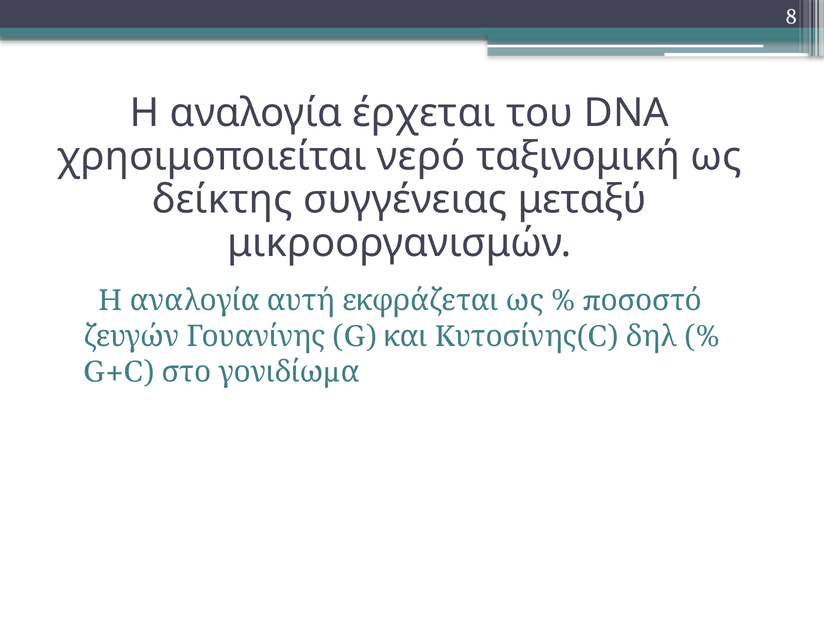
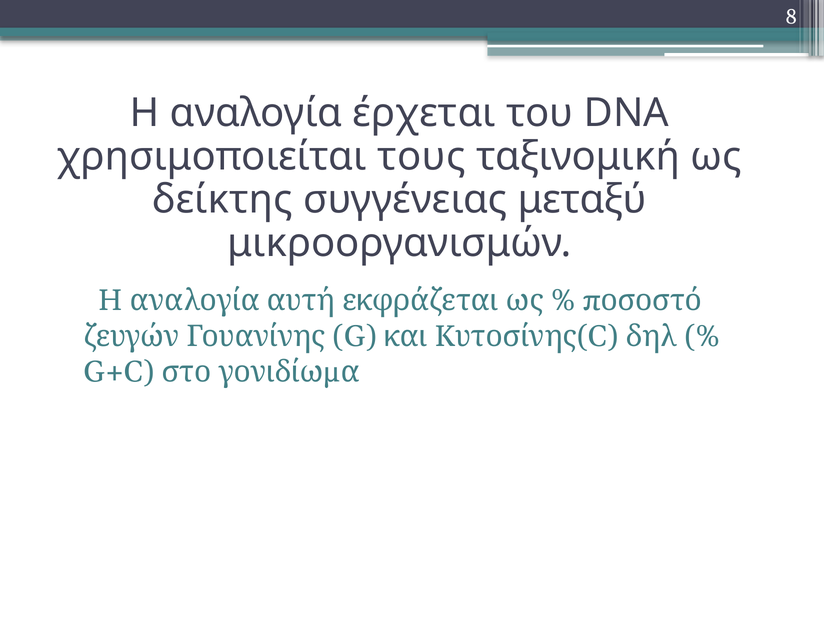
νερό: νερό -> τους (421, 156)
